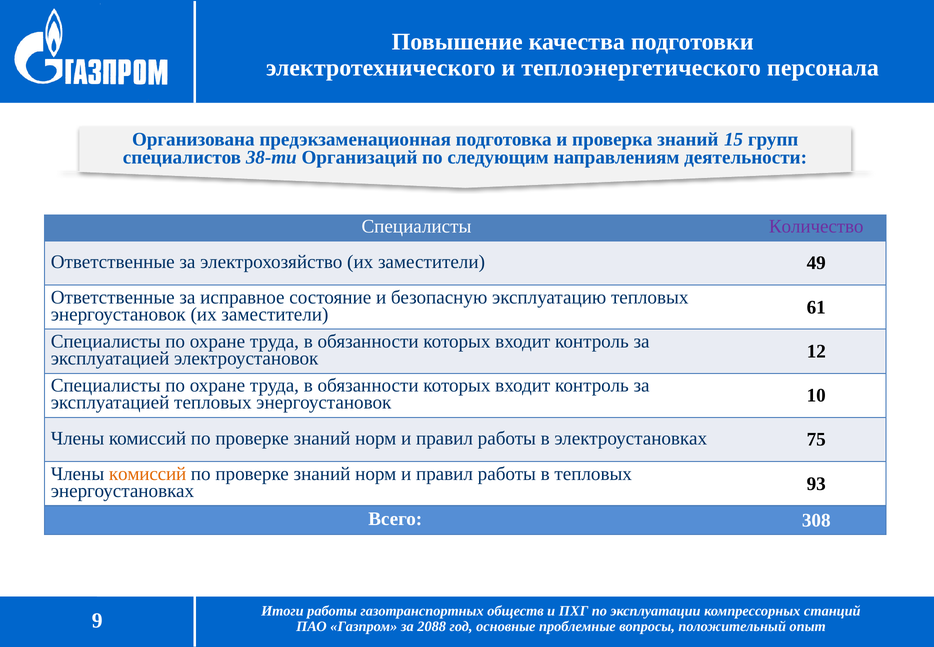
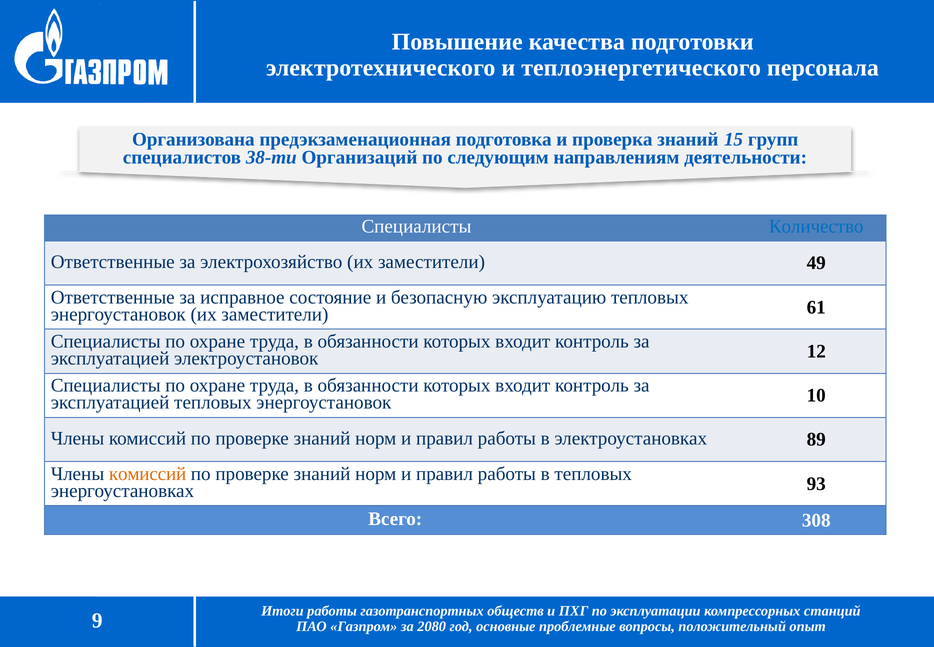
Количество colour: purple -> blue (816, 226)
75: 75 -> 89 (816, 439)
2088: 2088 -> 2080 (432, 626)
